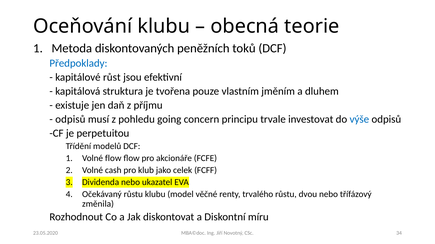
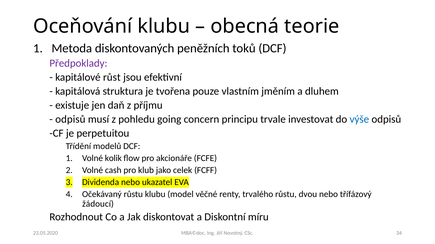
Předpoklady colour: blue -> purple (78, 64)
Volné flow: flow -> kolik (113, 159)
změnila: změnila -> žádoucí (98, 205)
